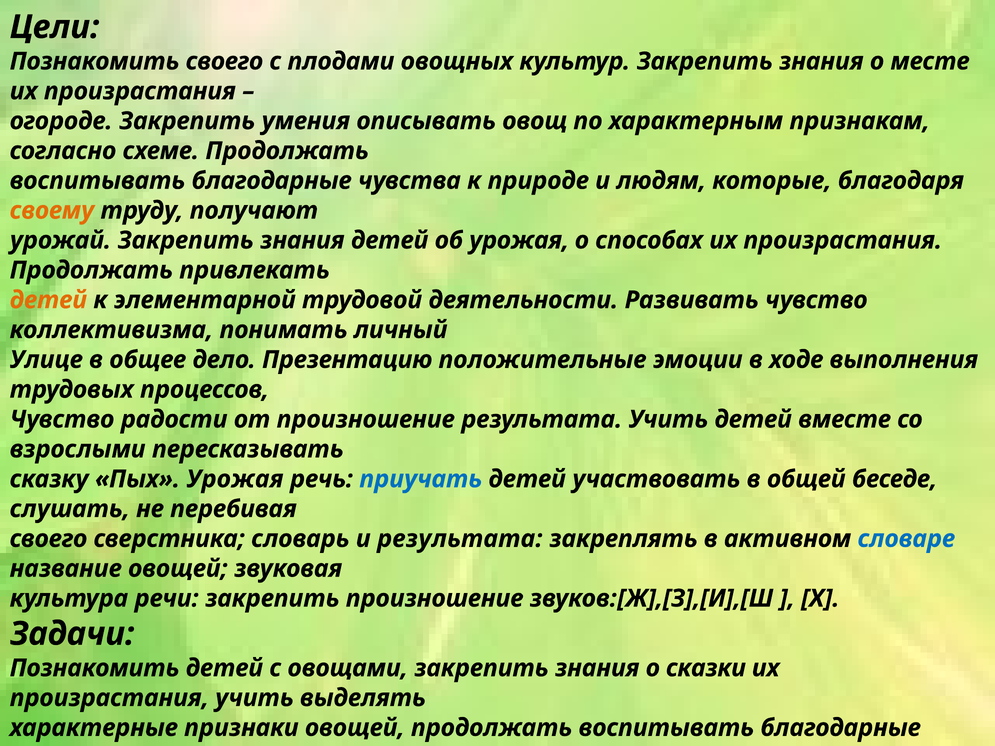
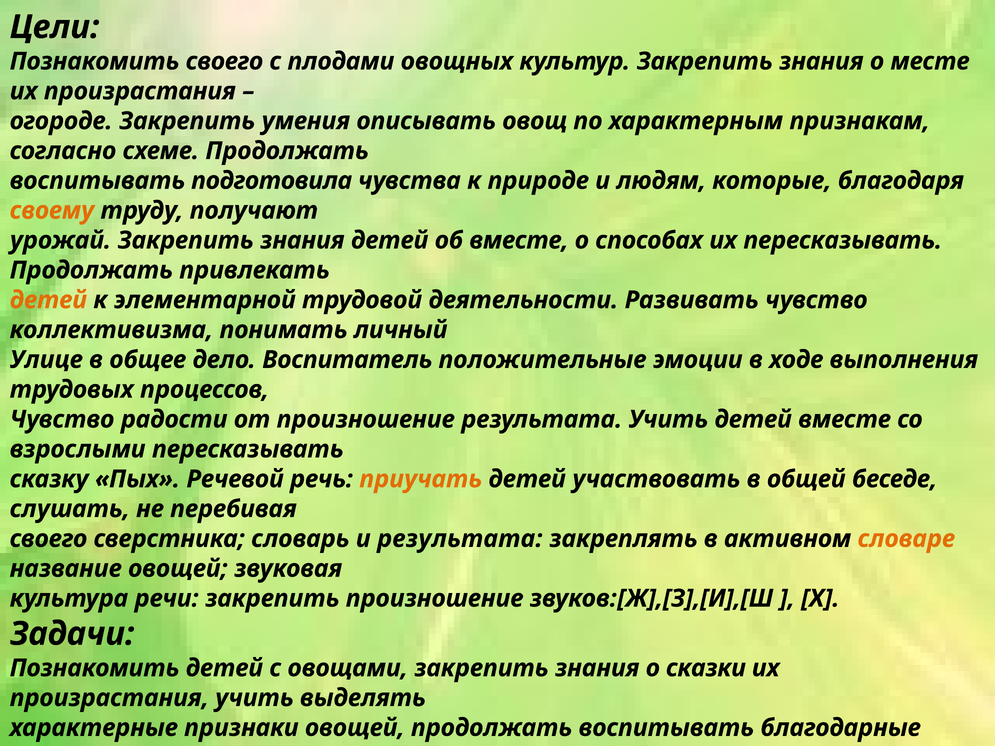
благодарные: благодарные -> подготовила (272, 181)
об урожая: урожая -> вместе (519, 240)
способах их произрастания: произрастания -> пересказывать (843, 240)
Презентацию: Презентацию -> Воспитатель (347, 360)
Пых Урожая: Урожая -> Речевой (235, 479)
приучать colour: blue -> orange (421, 479)
словаре colour: blue -> orange (906, 539)
